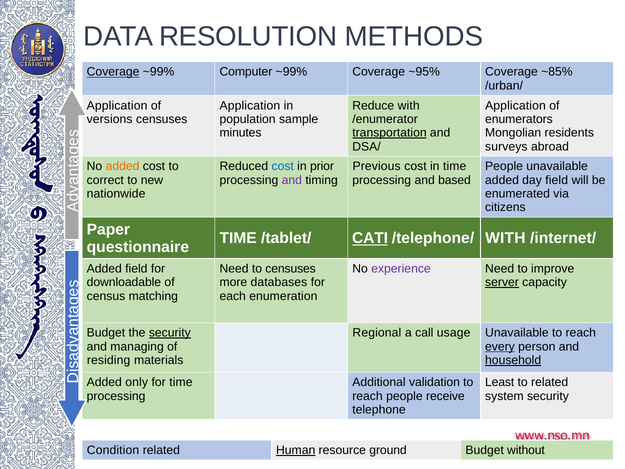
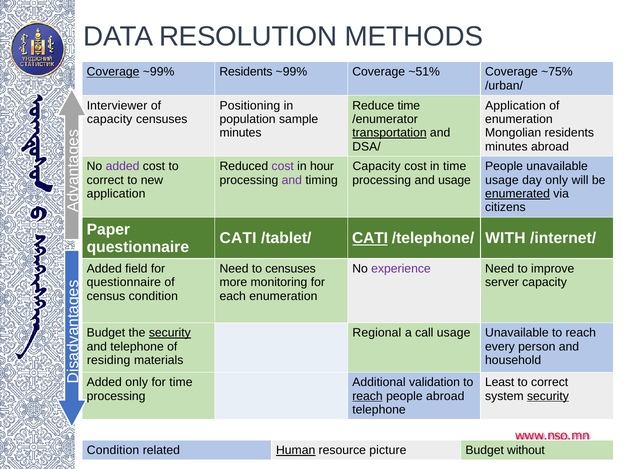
~99% Computer: Computer -> Residents (246, 72)
~95%: ~95% -> ~51% (424, 72)
~85%: ~85% -> ~75% (557, 72)
Application: Application -> Interviewer (117, 105)
Application: Application -> Positioning (250, 105)
Reduce with: with -> time (409, 105)
versions: versions -> capacity (110, 119)
enumerators: enumerators -> enumeration (519, 119)
surveys: surveys -> minutes (506, 146)
added colour: orange -> purple (123, 166)
cost colour: blue -> purple (283, 166)
prior: prior -> hour (322, 166)
Previous: Previous -> Capacity (377, 166)
and based: based -> usage (455, 180)
added: added -> usage (502, 180)
day field: field -> only (557, 180)
nationwide: nationwide -> application (116, 194)
enumerated underline: none -> present (518, 194)
TIME: TIME -> CATI (238, 238)
downloadable: downloadable -> questionnaire (124, 282)
databases: databases -> monitoring (279, 282)
server underline: present -> none (502, 282)
census matching: matching -> condition (153, 296)
and managing: managing -> telephone (137, 346)
every underline: present -> none (500, 346)
household underline: present -> none (513, 360)
related: related -> correct (550, 382)
reach underline: none -> present (368, 396)
people receive: receive -> abroad (445, 396)
security underline: none -> present (548, 396)
ground: ground -> picture (388, 450)
